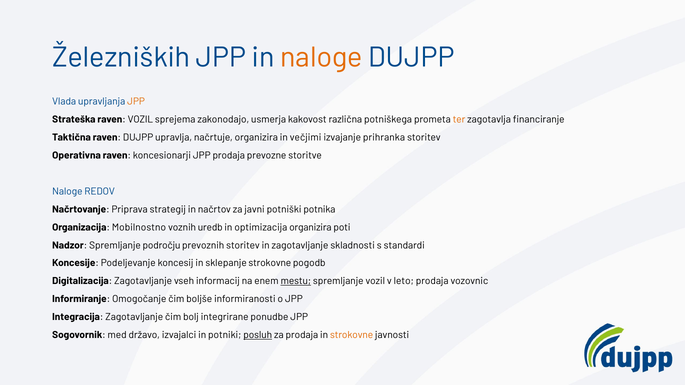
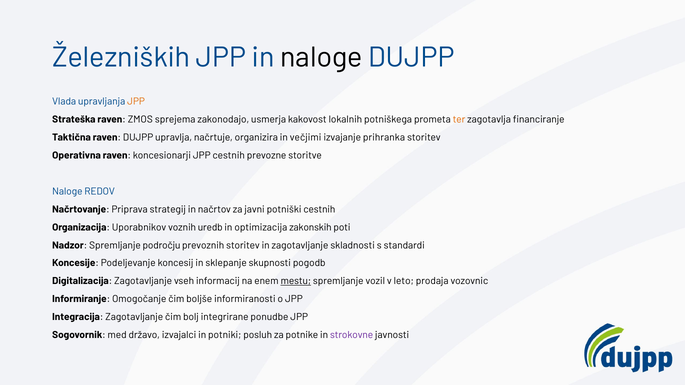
naloge colour: orange -> black (321, 58)
raven VOZIL: VOZIL -> ZMOS (140, 120)
različna: različna -> lokalnih (345, 120)
JPP prodaja: prodaja -> cestnih (229, 156)
potniški potnika: potnika -> cestnih (319, 210)
Mobilnostno: Mobilnostno -> Uporabnikov (139, 227)
optimizacija organizira: organizira -> zakonskih (310, 227)
sklepanje strokovne: strokovne -> skupnosti (270, 263)
posluh underline: present -> none (258, 335)
za prodaja: prodaja -> potnike (302, 335)
strokovne colour: orange -> purple (352, 335)
